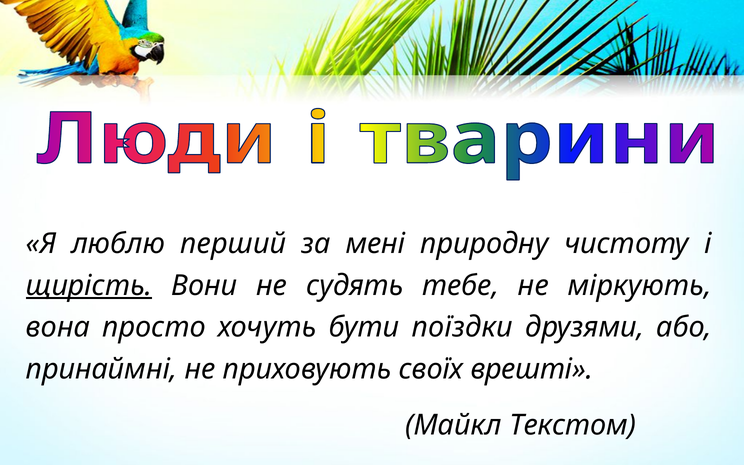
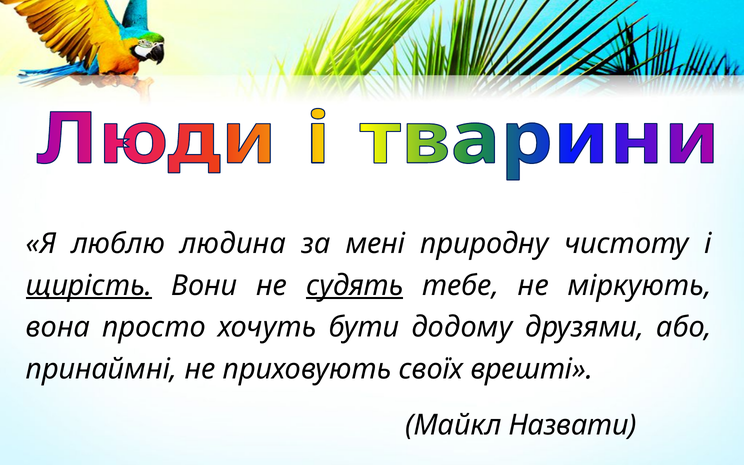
перший: перший -> людина (233, 244)
судять underline: none -> present (355, 286)
поїздки: поїздки -> додому (462, 327)
Текстом: Текстом -> Назвати (573, 425)
